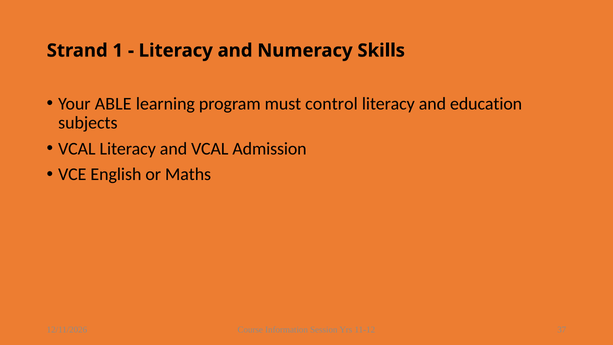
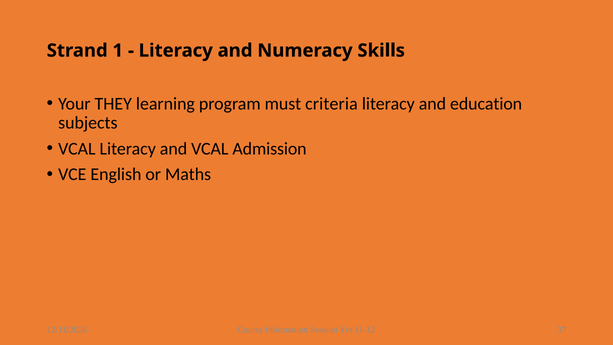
ABLE: ABLE -> THEY (113, 104)
control: control -> criteria (331, 104)
